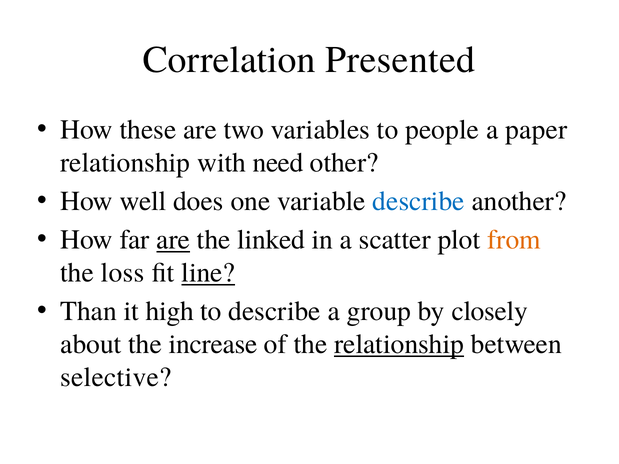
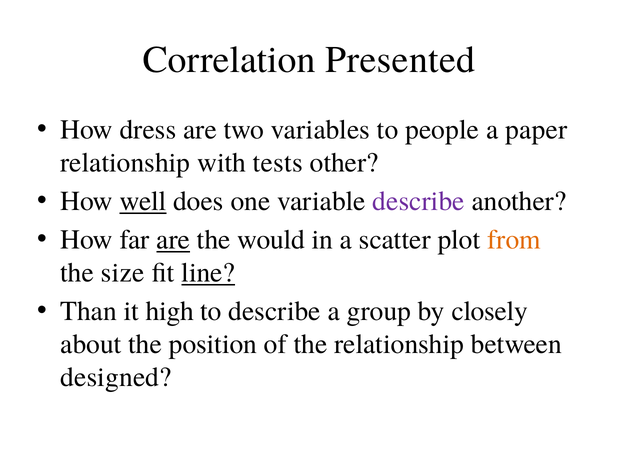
these: these -> dress (148, 130)
need: need -> tests (278, 163)
well underline: none -> present (143, 201)
describe colour: blue -> purple (419, 201)
linked: linked -> would (271, 240)
loss: loss -> size (123, 273)
increase: increase -> position (213, 345)
relationship underline: present -> none (399, 345)
selective: selective -> designed (116, 378)
